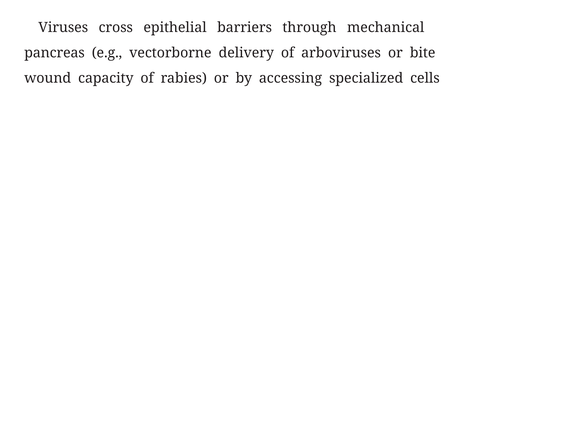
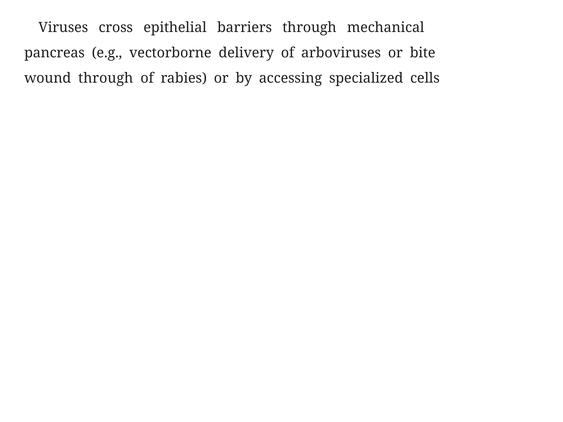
wound capacity: capacity -> through (106, 78)
